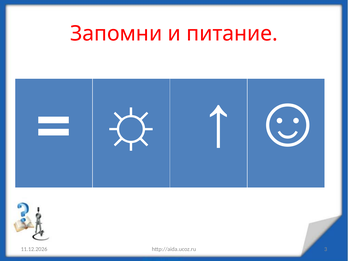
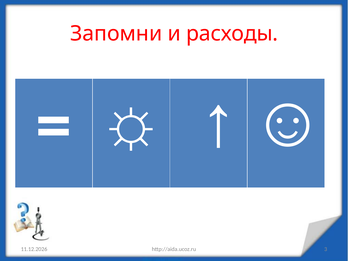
питание: питание -> расходы (232, 34)
